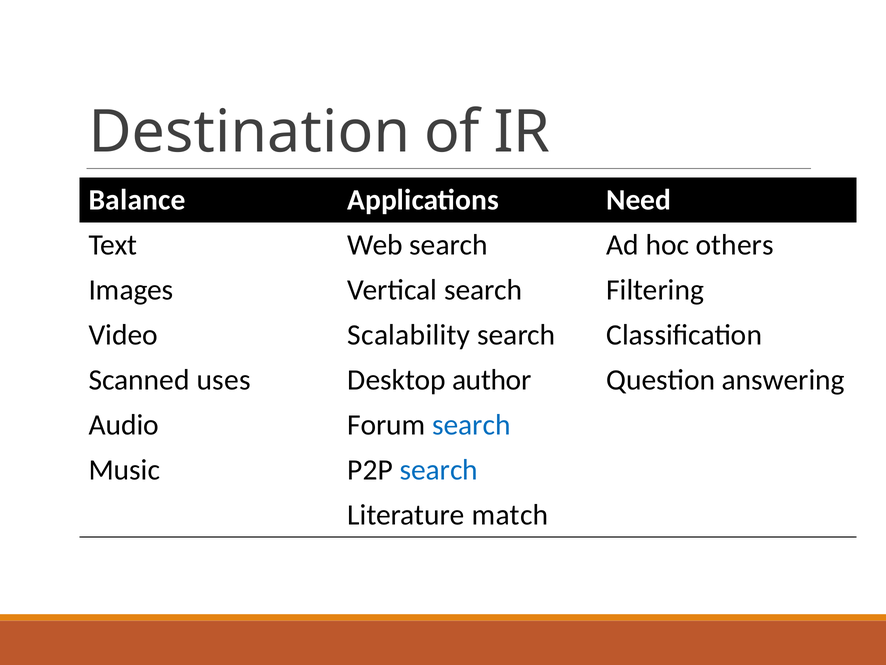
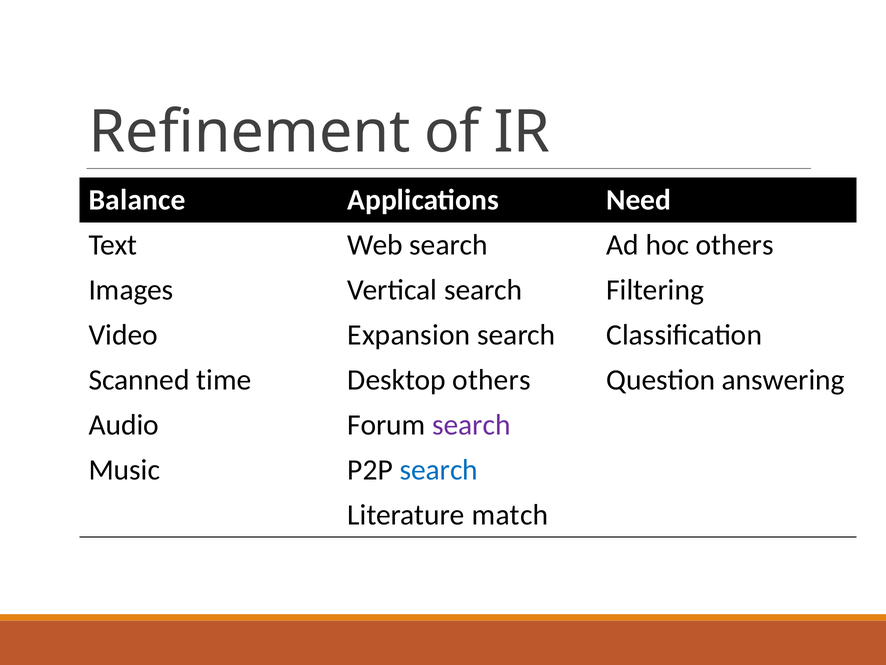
Destination: Destination -> Refinement (249, 132)
Scalability: Scalability -> Expansion (409, 335)
uses: uses -> time (224, 380)
Desktop author: author -> others (492, 380)
search colour: blue -> purple (471, 425)
